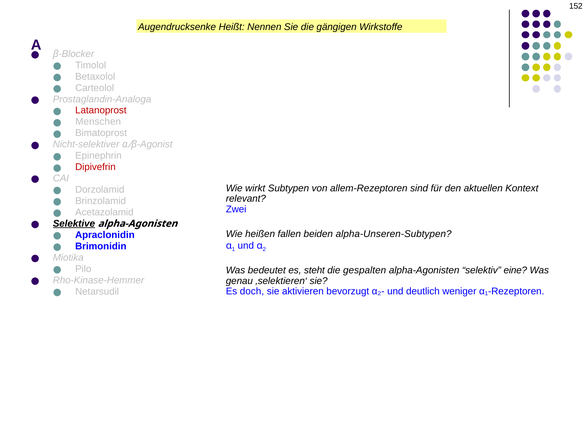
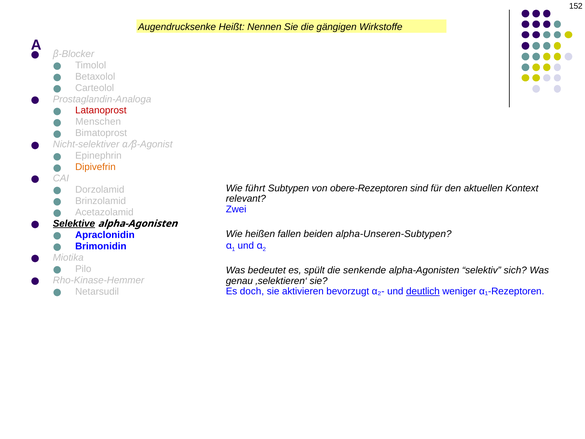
Dipivefrin colour: red -> orange (95, 167)
wirkt: wirkt -> führt (255, 188)
allem-Rezeptoren: allem-Rezeptoren -> obere-Rezeptoren (369, 188)
steht: steht -> spült (314, 270)
gespalten: gespalten -> senkende (365, 270)
eine: eine -> sich (515, 270)
deutlich underline: none -> present (423, 291)
